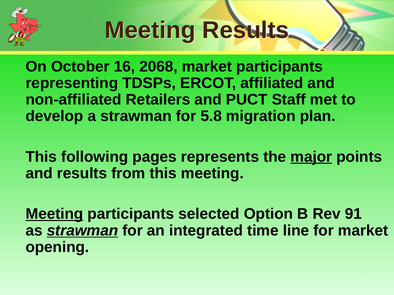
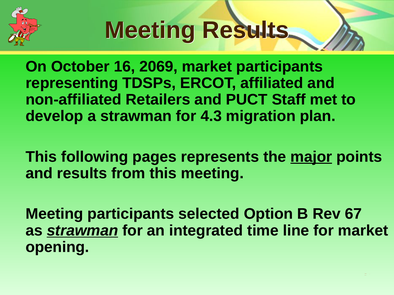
2068: 2068 -> 2069 (158, 67)
5.8: 5.8 -> 4.3 (211, 116)
Meeting underline: present -> none (54, 214)
91: 91 -> 67 (353, 214)
